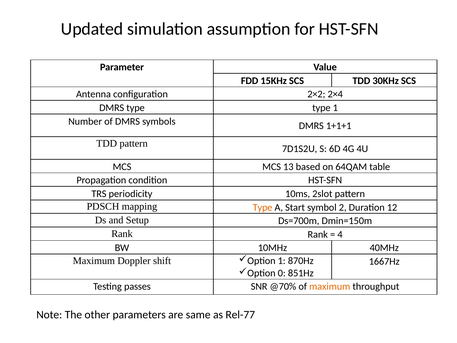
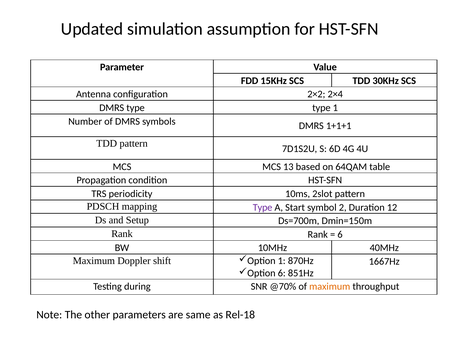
Type colour: orange -> purple (263, 207)
4: 4 -> 6 (340, 234)
0: 0 -> 6 (282, 273)
passes: passes -> during (137, 286)
Rel-77: Rel-77 -> Rel-18 (240, 314)
